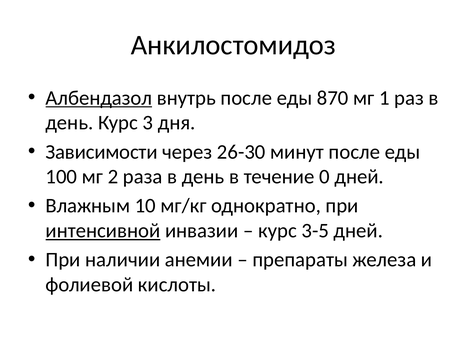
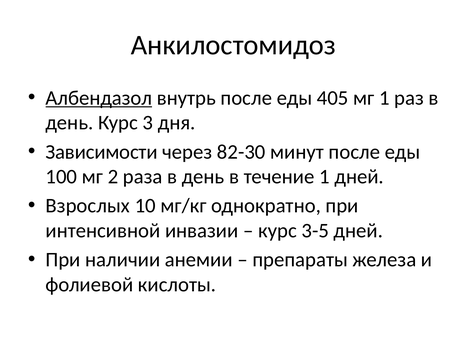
870: 870 -> 405 (333, 98)
26-30: 26-30 -> 82-30 (241, 152)
течение 0: 0 -> 1 (325, 177)
Влажным: Влажным -> Взрослых (88, 206)
интенсивной underline: present -> none (103, 231)
